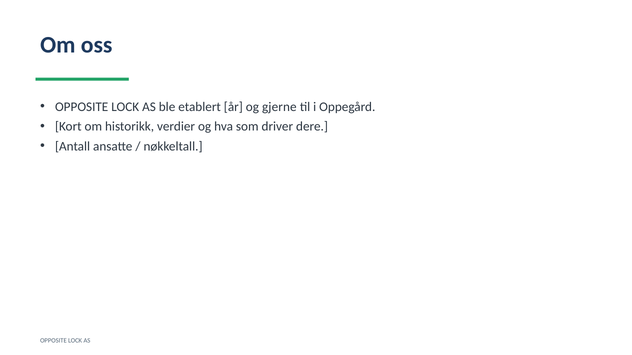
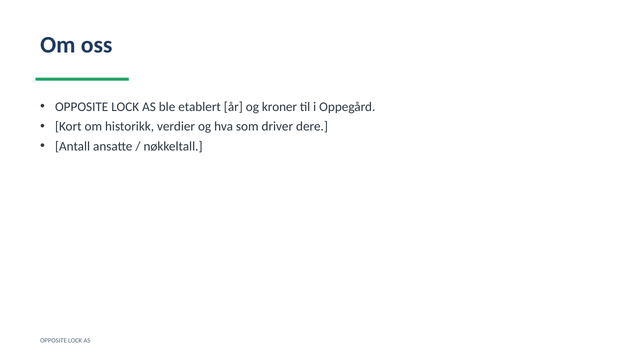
gjerne: gjerne -> kroner (279, 107)
